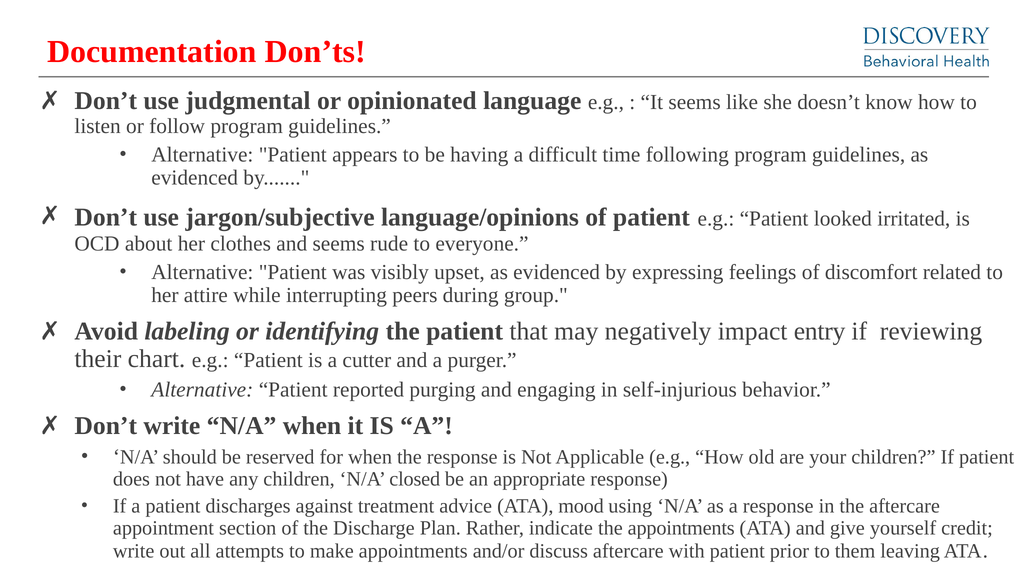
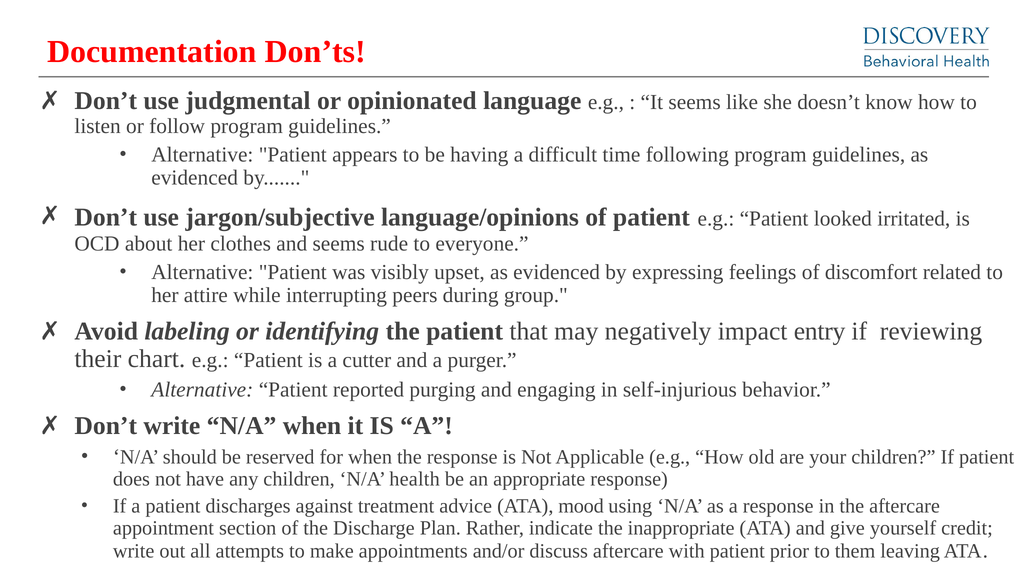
closed: closed -> health (415, 479)
the appointments: appointments -> inappropriate (681, 528)
